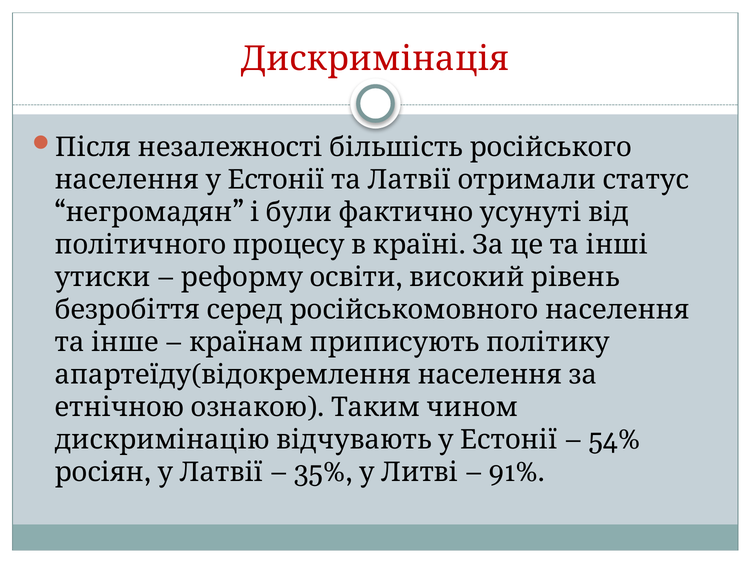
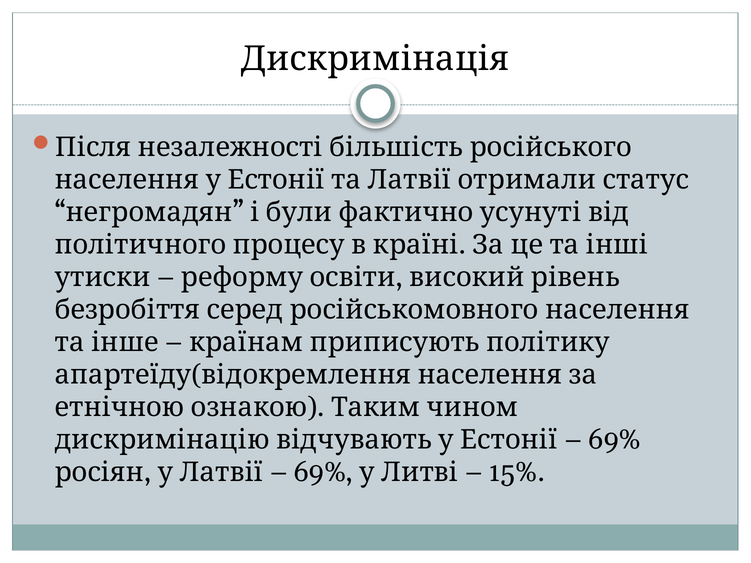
Дискримінація colour: red -> black (375, 59)
54%: 54% -> 69% (615, 440)
35%: 35% -> 69% (324, 473)
91%: 91% -> 15% (517, 473)
